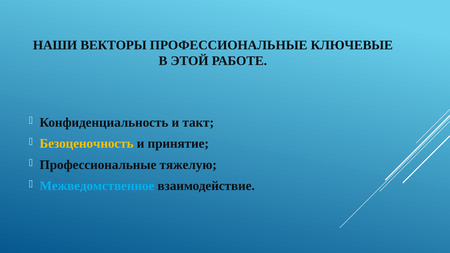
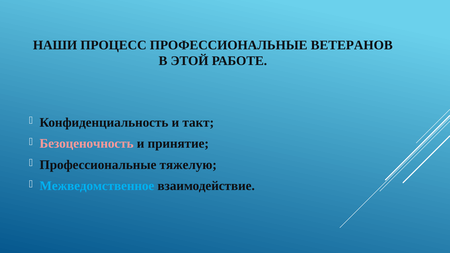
ВЕКТОРЫ: ВЕКТОРЫ -> ПРОЦЕСС (113, 45)
КЛЮЧЕВЫЕ: КЛЮЧЕВЫЕ -> ВЕТЕРАНОВ (352, 45)
Безоценочность colour: yellow -> pink (87, 144)
